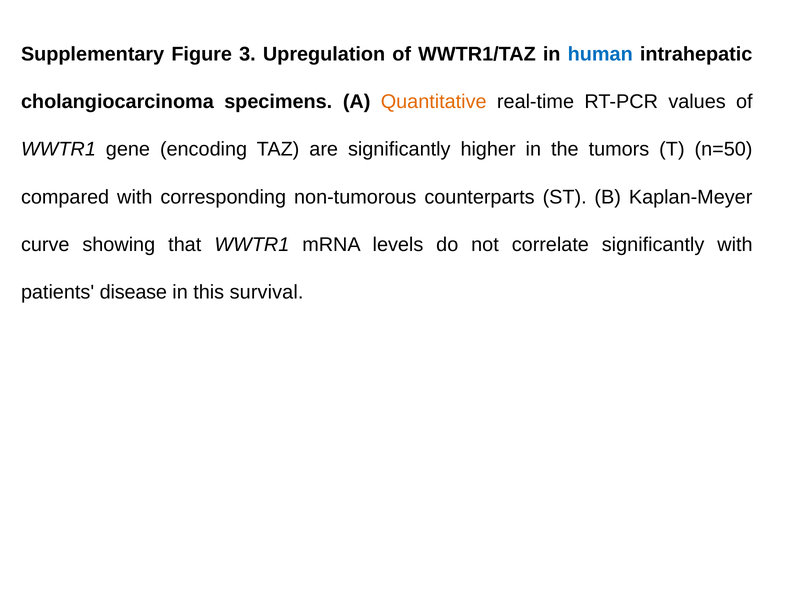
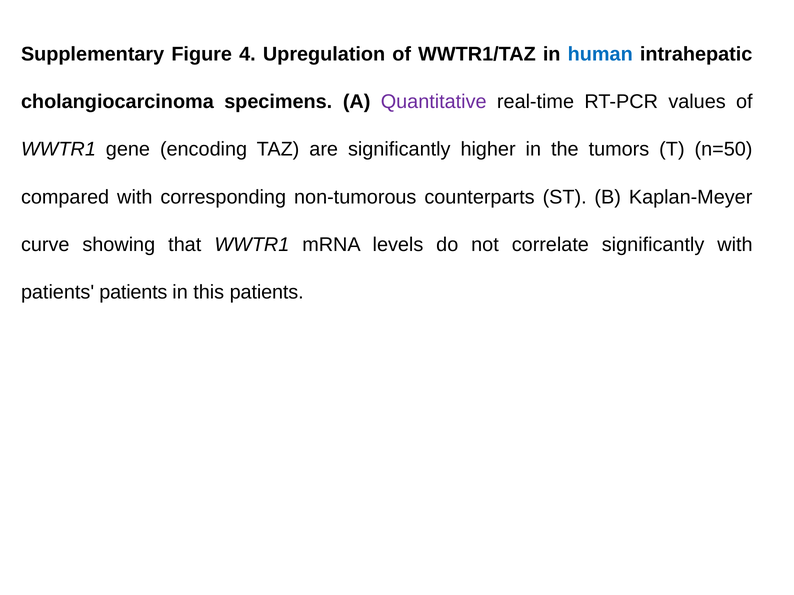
3: 3 -> 4 (247, 54)
Quantitative colour: orange -> purple (434, 102)
patients disease: disease -> patients (133, 292)
this survival: survival -> patients (267, 292)
